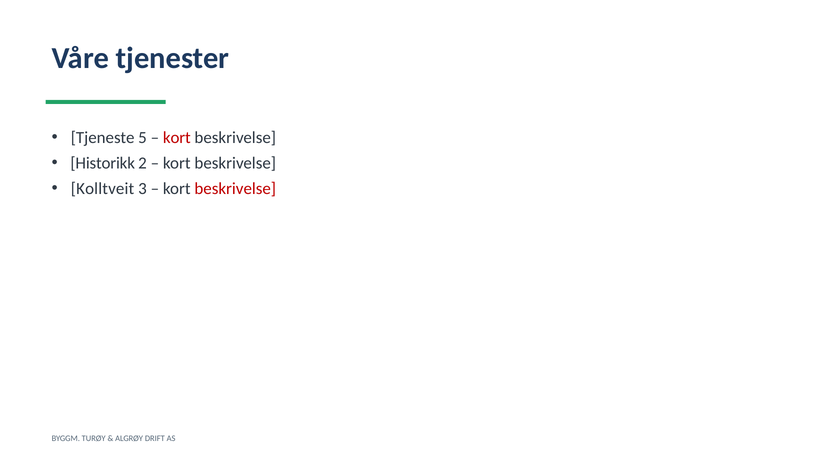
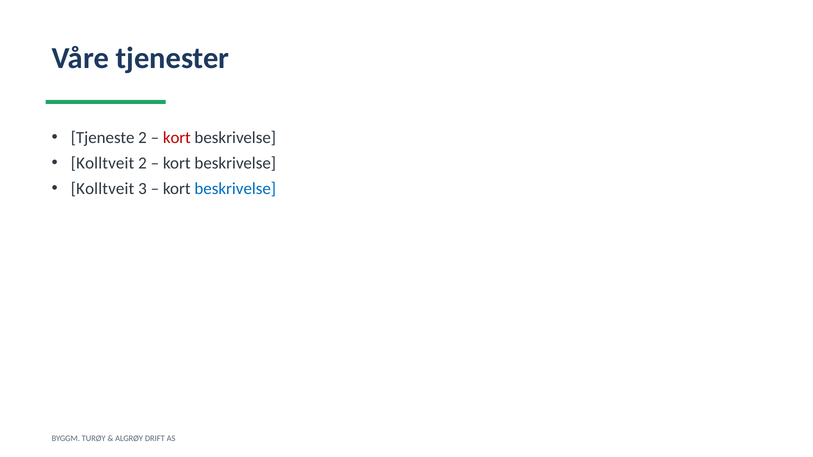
Tjeneste 5: 5 -> 2 (143, 138)
Historikk: Historikk -> Kolltveit (103, 163)
beskrivelse colour: red -> blue (235, 189)
